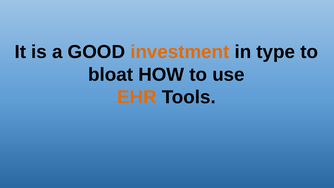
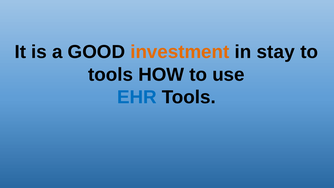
type: type -> stay (276, 52)
bloat: bloat -> tools (111, 75)
EHR colour: orange -> blue (137, 97)
